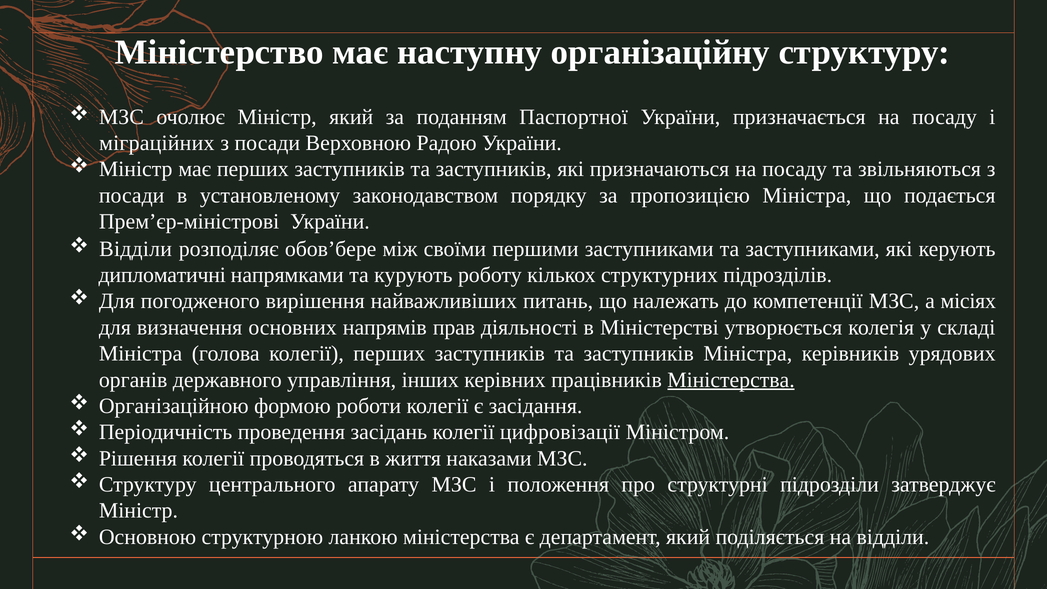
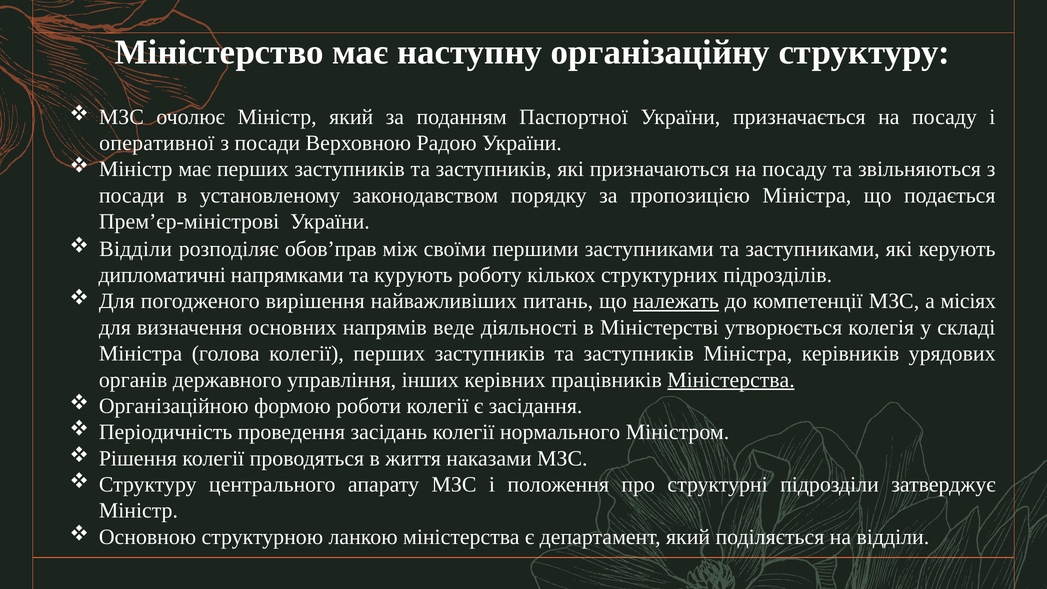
міграційних: міграційних -> оперативної (157, 143)
обов’бере: обов’бере -> обов’прав (331, 249)
належать underline: none -> present (676, 301)
прав: прав -> веде (454, 327)
цифровізації: цифровізації -> нормального (560, 432)
